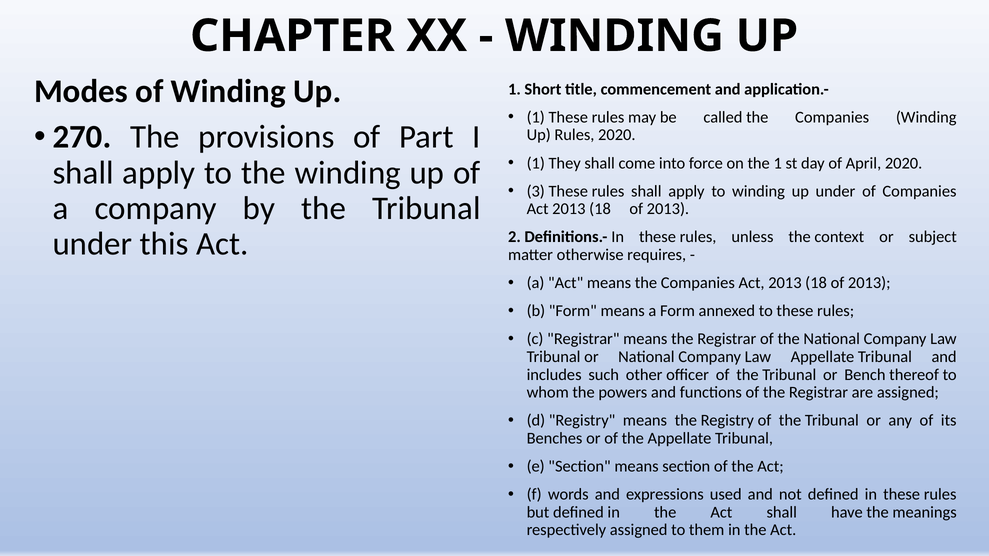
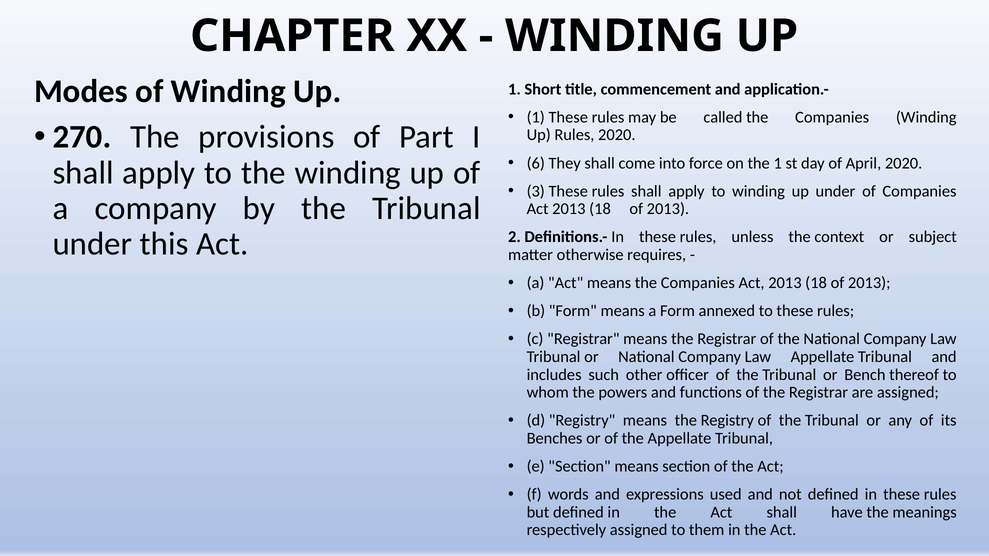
1: 1 -> 6 (536, 163)
